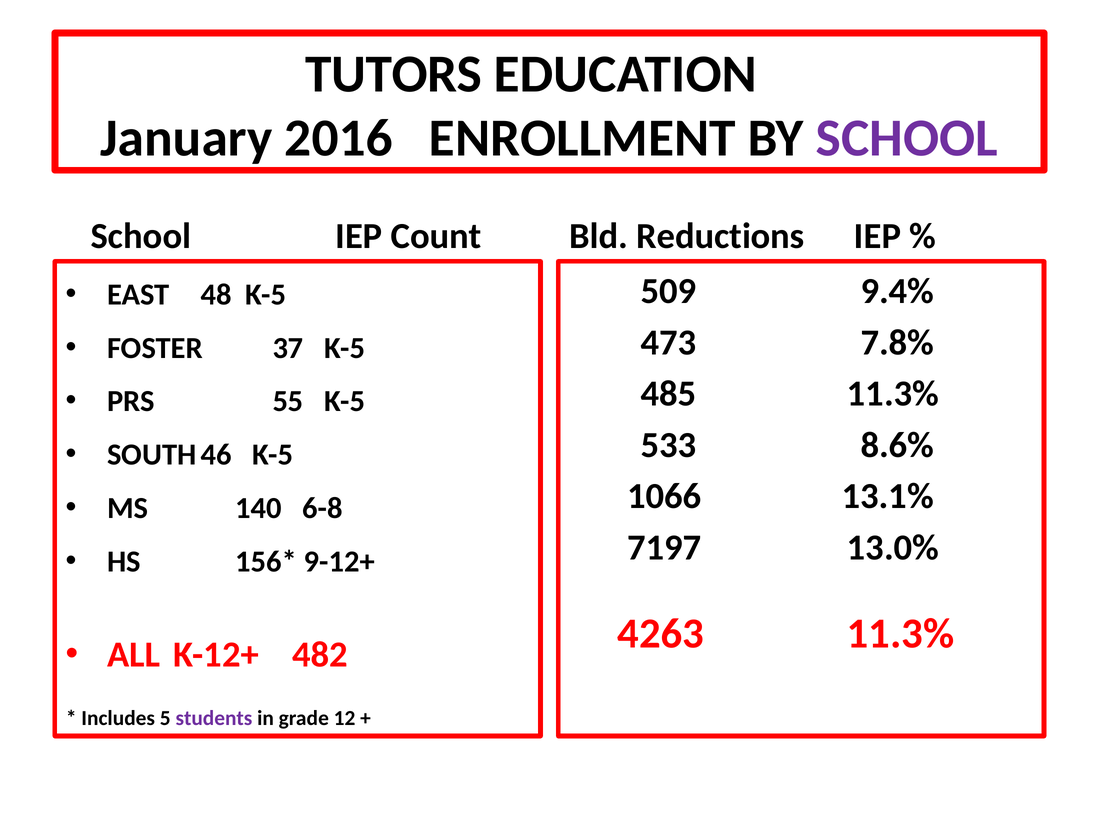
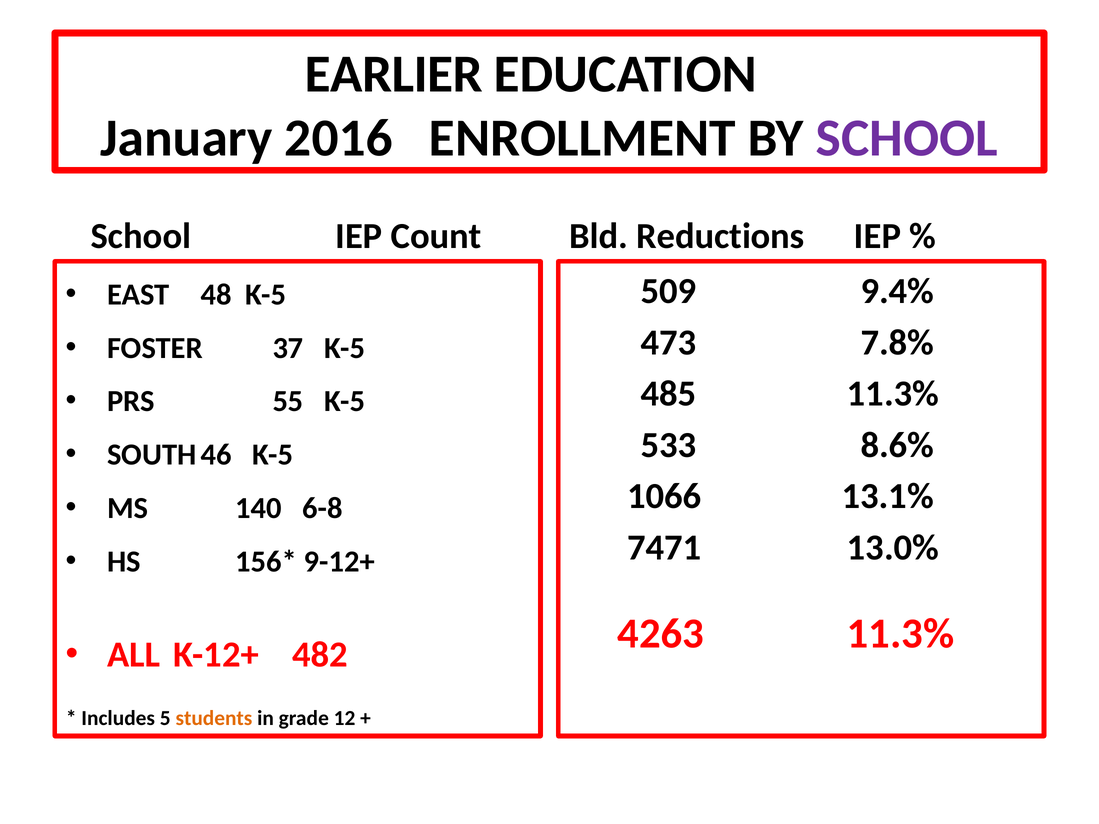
TUTORS: TUTORS -> EARLIER (394, 74)
7197: 7197 -> 7471 (664, 548)
students colour: purple -> orange (214, 718)
